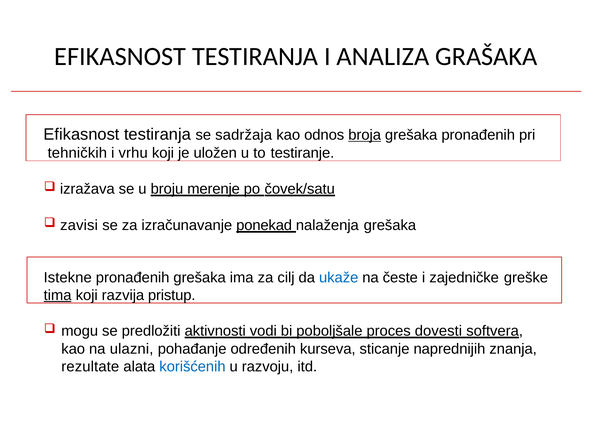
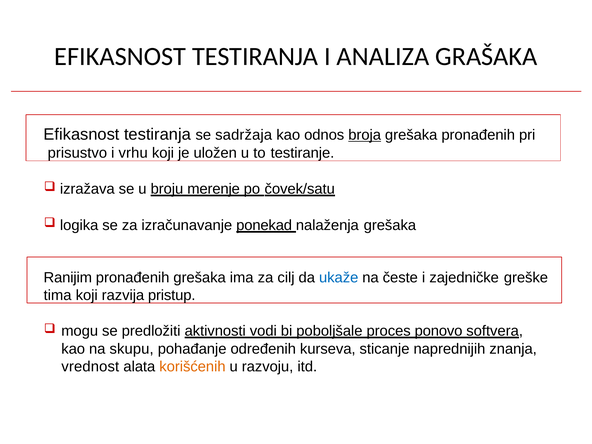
tehničkih: tehničkih -> prisustvo (77, 153)
zavisi: zavisi -> logika (79, 225)
Istekne: Istekne -> Ranijim (68, 277)
tima underline: present -> none (58, 295)
dovesti: dovesti -> ponovo (439, 331)
ulazni: ulazni -> skupu (132, 349)
rezultate: rezultate -> vrednost (90, 367)
korišćenih colour: blue -> orange (192, 367)
